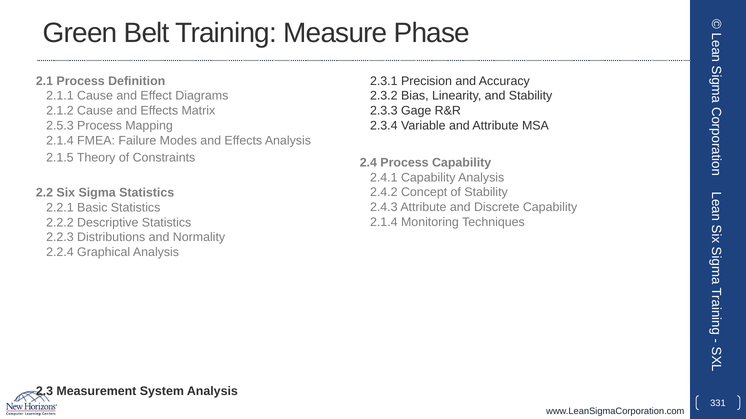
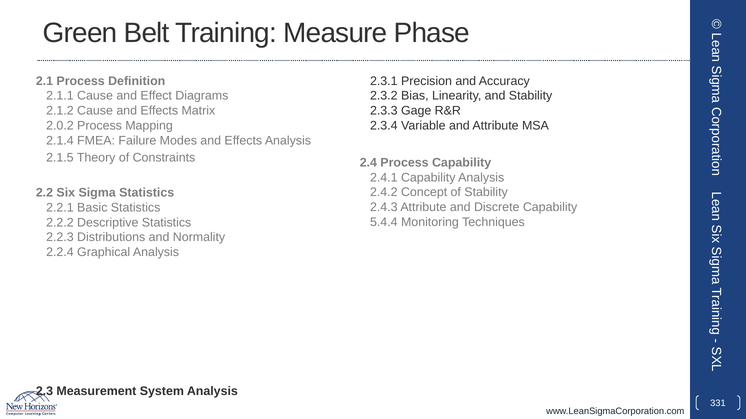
2.5.3: 2.5.3 -> 2.0.2 (60, 126)
2.1.4: 2.1.4 -> 5.4.4 (384, 222)
